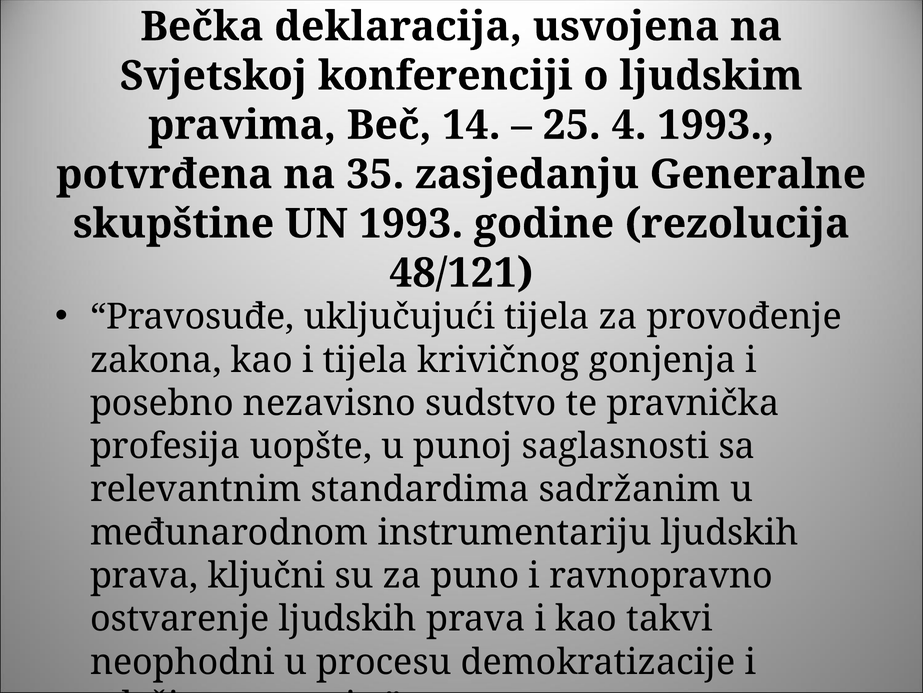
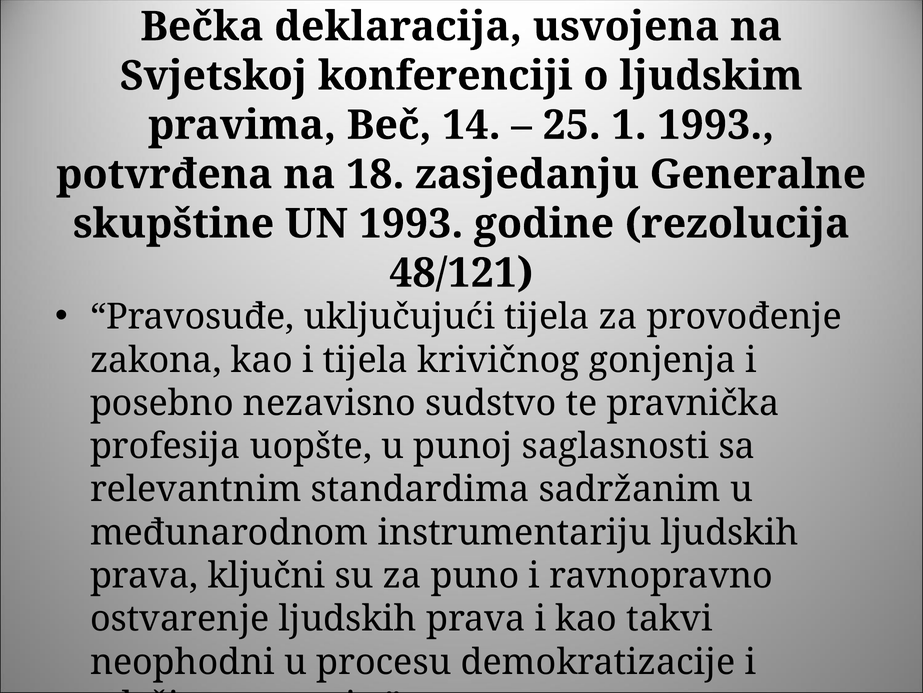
4: 4 -> 1 (629, 125)
35: 35 -> 18 (375, 174)
